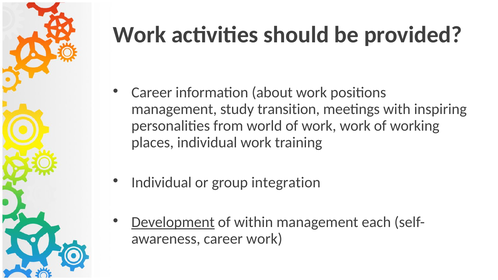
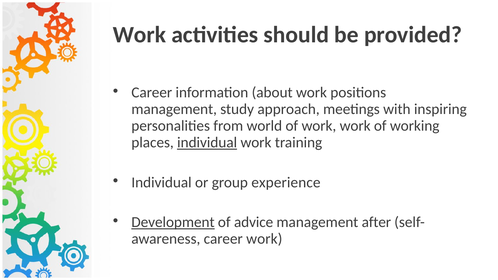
transition: transition -> approach (289, 109)
individual underline: none -> present (207, 143)
integration: integration -> experience (286, 182)
within: within -> advice (254, 222)
each: each -> after (376, 222)
